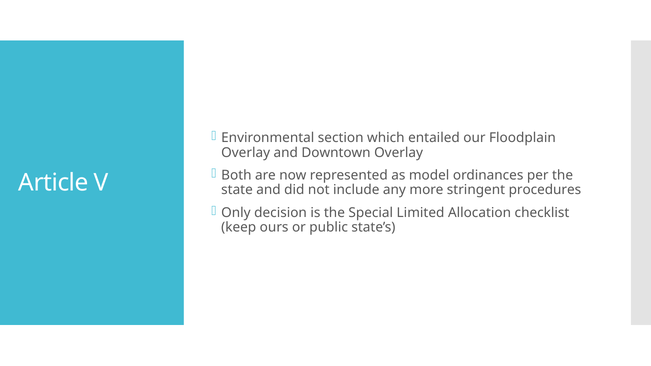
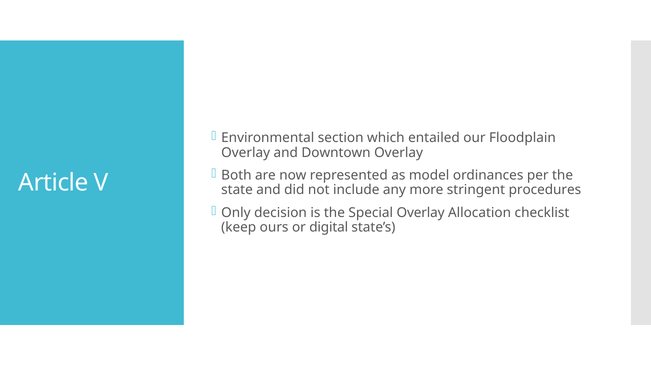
Special Limited: Limited -> Overlay (421, 213)
public: public -> digital (329, 227)
